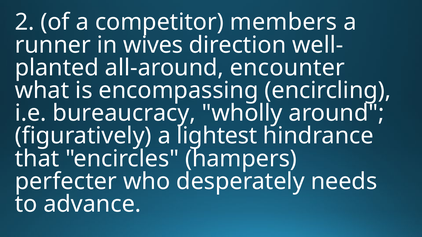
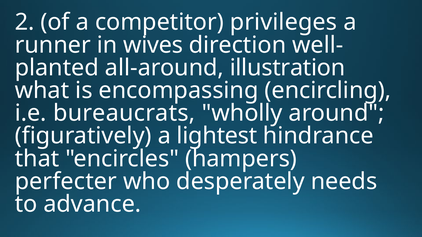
members: members -> privileges (284, 22)
encounter: encounter -> illustration (288, 68)
bureaucracy: bureaucracy -> bureaucrats (124, 113)
